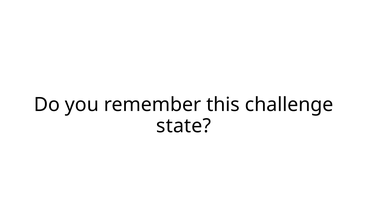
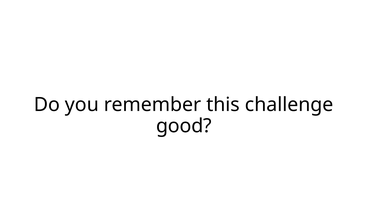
state: state -> good (184, 126)
